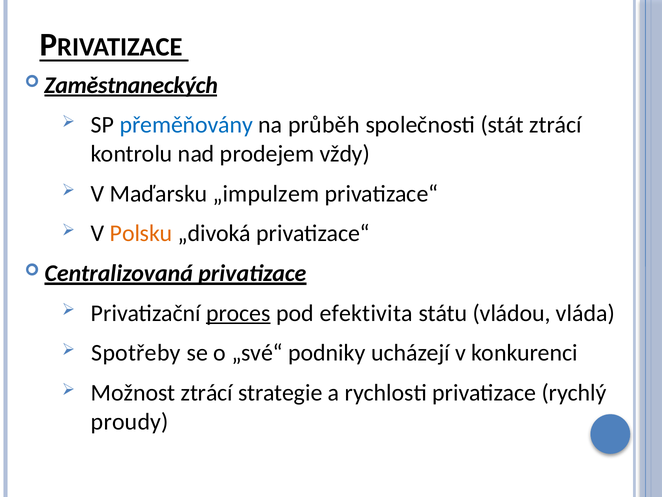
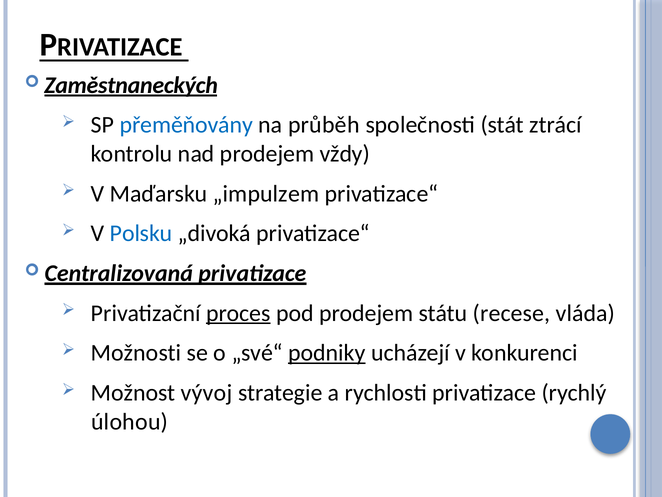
Polsku colour: orange -> blue (141, 233)
pod efektivita: efektivita -> prodejem (366, 313)
vládou: vládou -> recese (512, 313)
Spotřeby: Spotřeby -> Možnosti (136, 353)
podniky underline: none -> present (327, 353)
Možnost ztrácí: ztrácí -> vývoj (207, 392)
proudy: proudy -> úlohou (130, 421)
